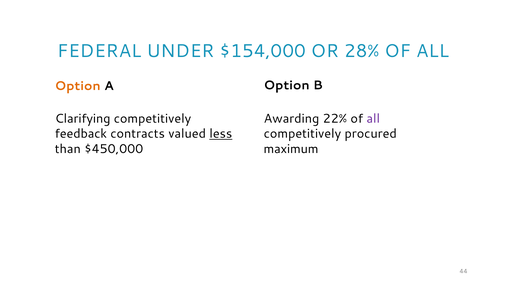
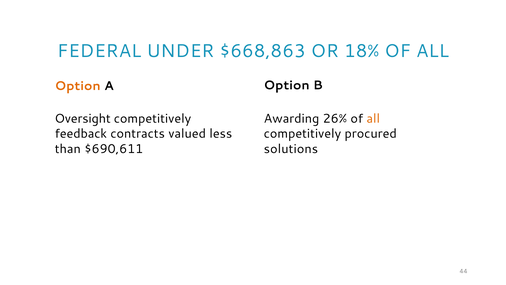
$154,000: $154,000 -> $668,863 (263, 51)
28%: 28% -> 18% (362, 51)
Clarifying: Clarifying -> Oversight (83, 118)
22%: 22% -> 26% (335, 118)
all colour: purple -> orange (373, 118)
less underline: present -> none (221, 134)
$450,000: $450,000 -> $690,611 (114, 149)
maximum: maximum -> solutions (291, 149)
